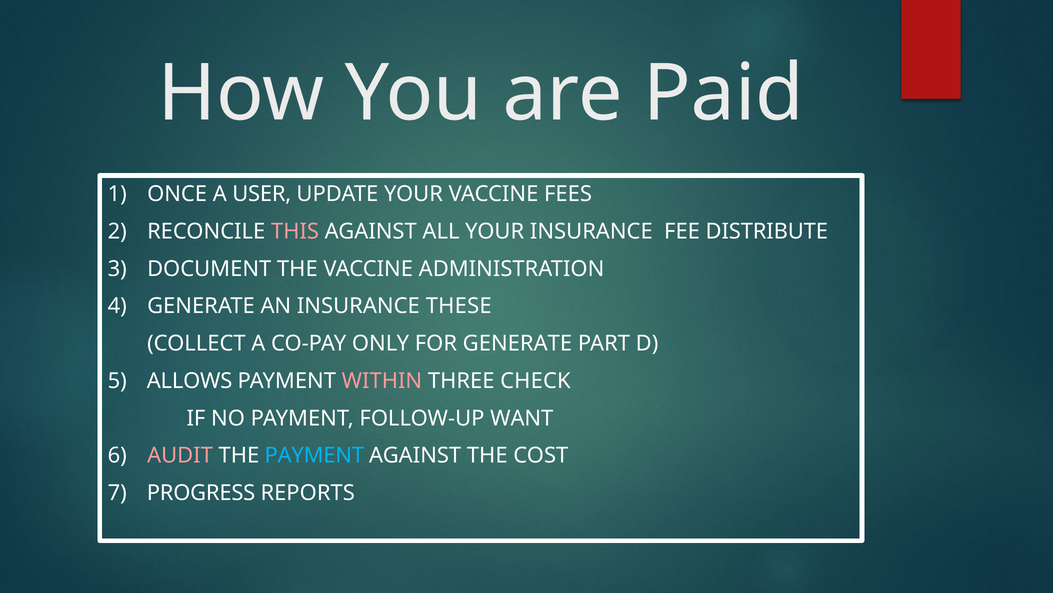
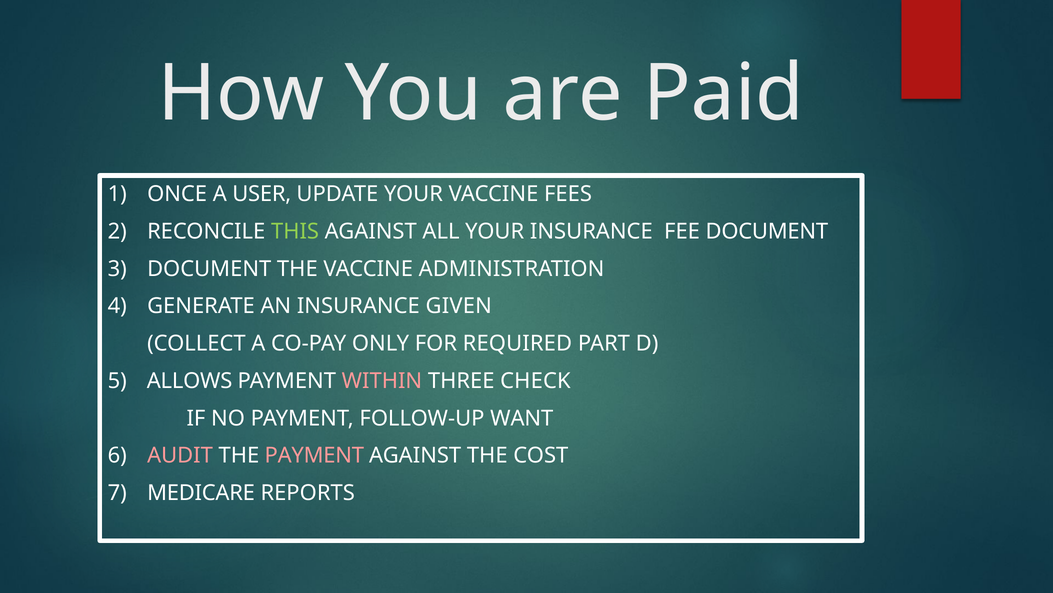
THIS colour: pink -> light green (295, 231)
FEE DISTRIBUTE: DISTRIBUTE -> DOCUMENT (767, 231)
THESE: THESE -> GIVEN (459, 306)
FOR GENERATE: GENERATE -> REQUIRED (517, 343)
PAYMENT colour: light blue -> pink (314, 455)
PROGRESS: PROGRESS -> MEDICARE (201, 493)
